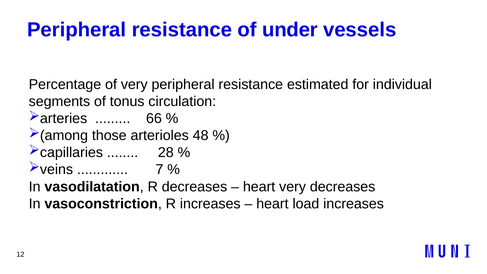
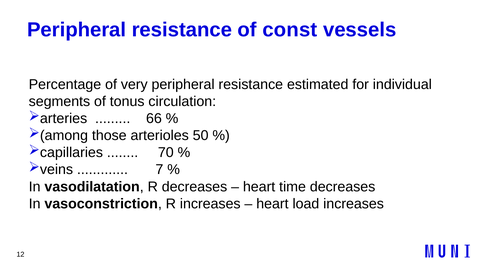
under: under -> const (290, 30)
48: 48 -> 50 (201, 135)
28: 28 -> 70 (166, 153)
heart very: very -> time (293, 187)
